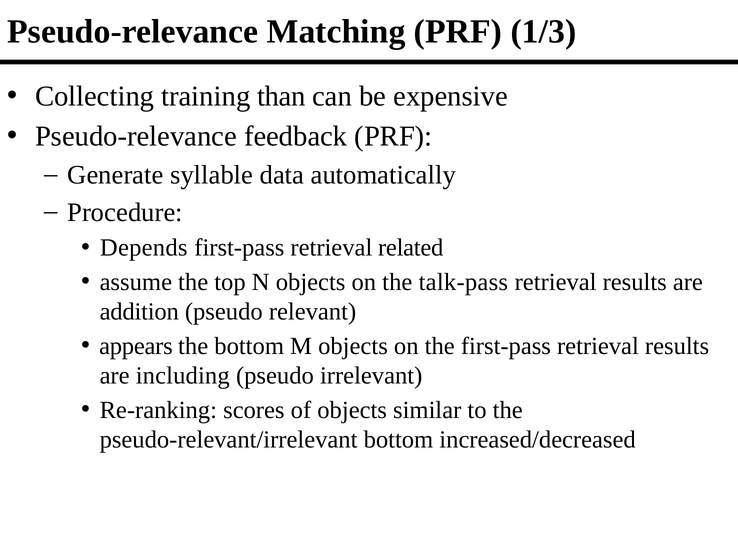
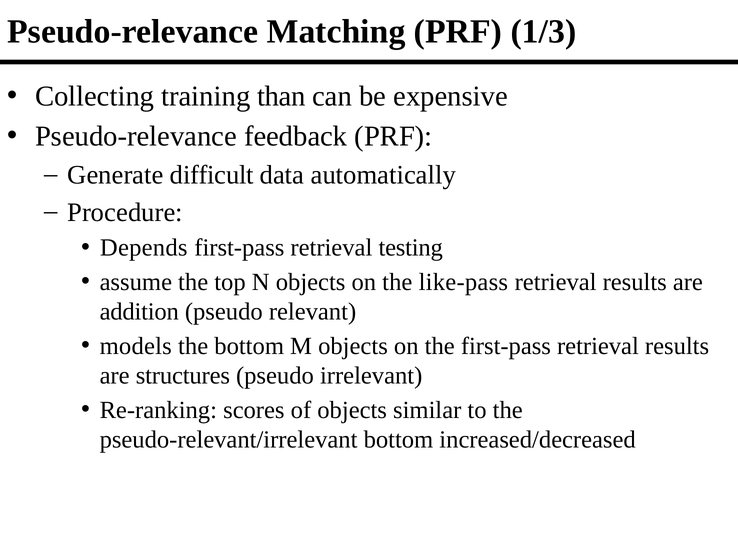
syllable: syllable -> difficult (212, 175)
related: related -> testing (411, 248)
talk-pass: talk-pass -> like-pass (463, 282)
appears: appears -> models (136, 346)
including: including -> structures (183, 375)
